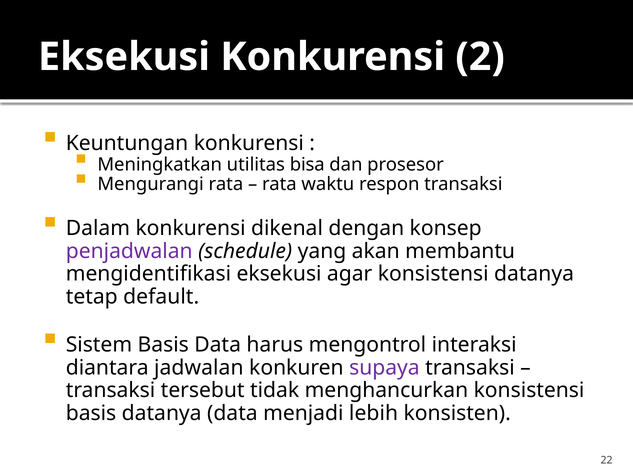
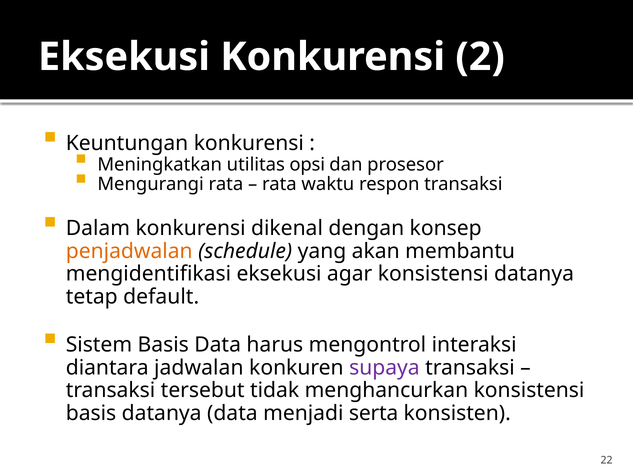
bisa: bisa -> opsi (307, 164)
penjadwalan colour: purple -> orange (129, 251)
lebih: lebih -> serta (374, 413)
